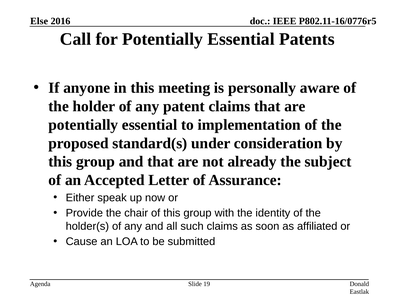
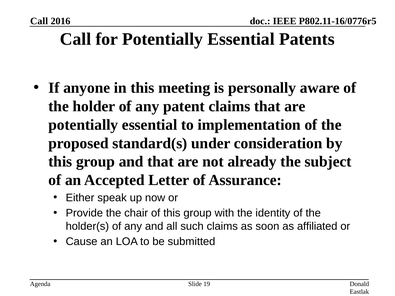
Else: Else -> Call (39, 21)
